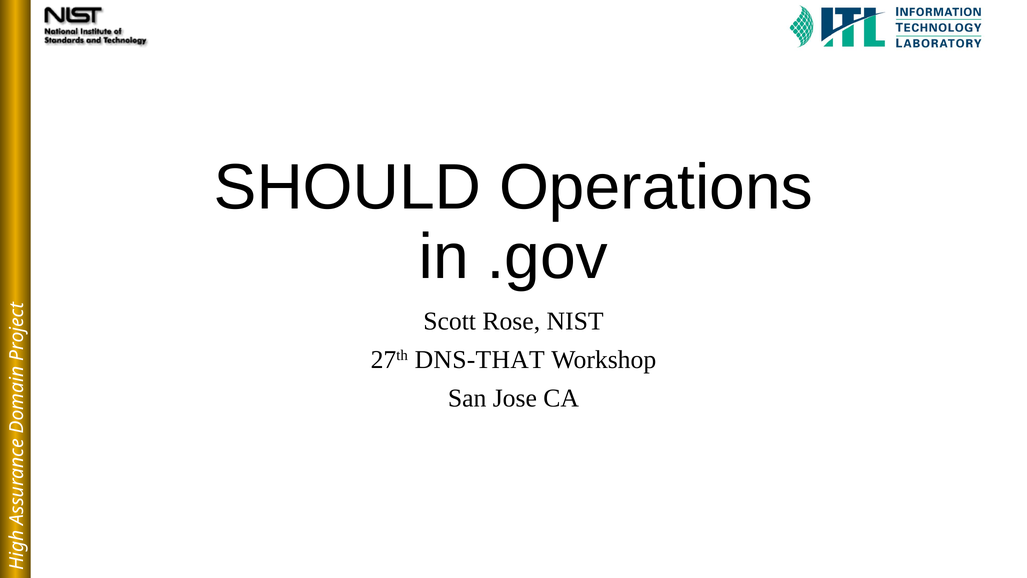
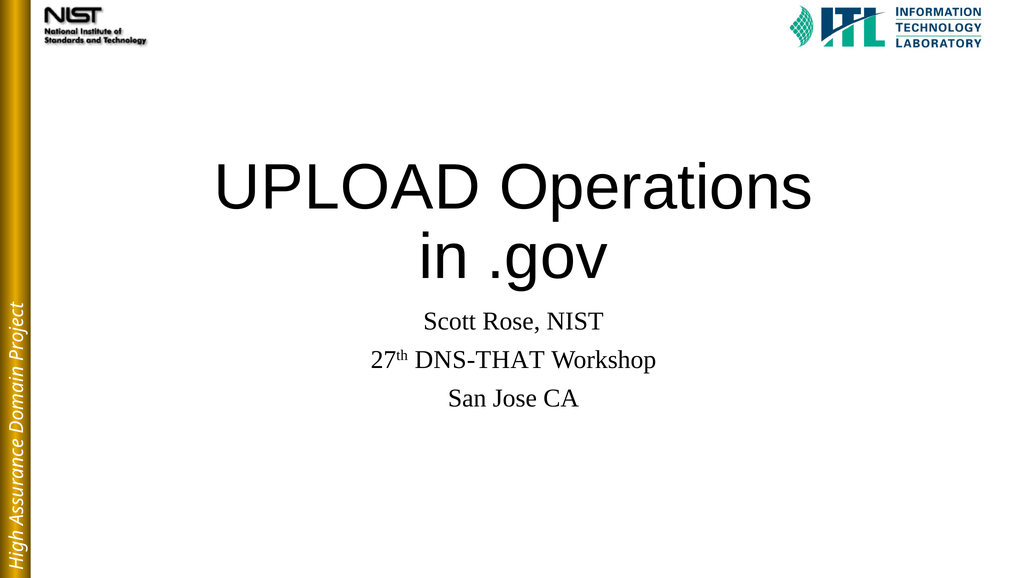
SHOULD: SHOULD -> UPLOAD (347, 187)
